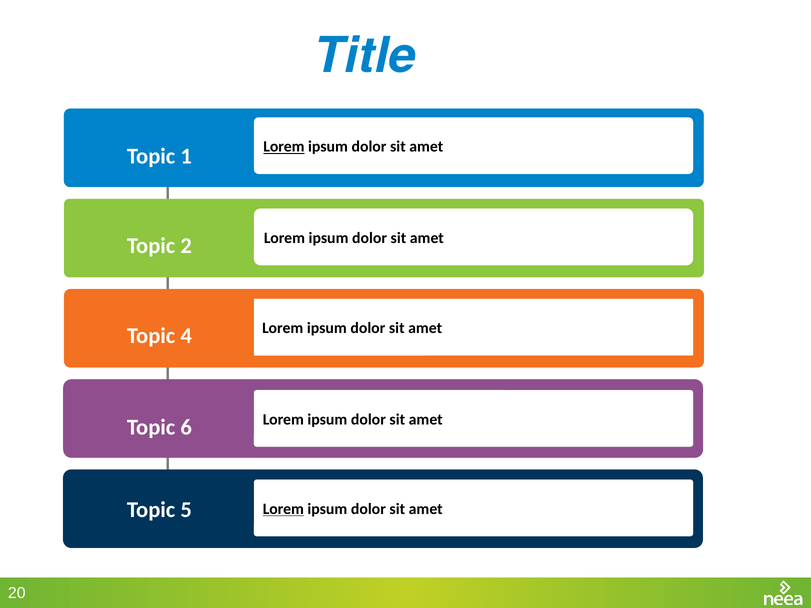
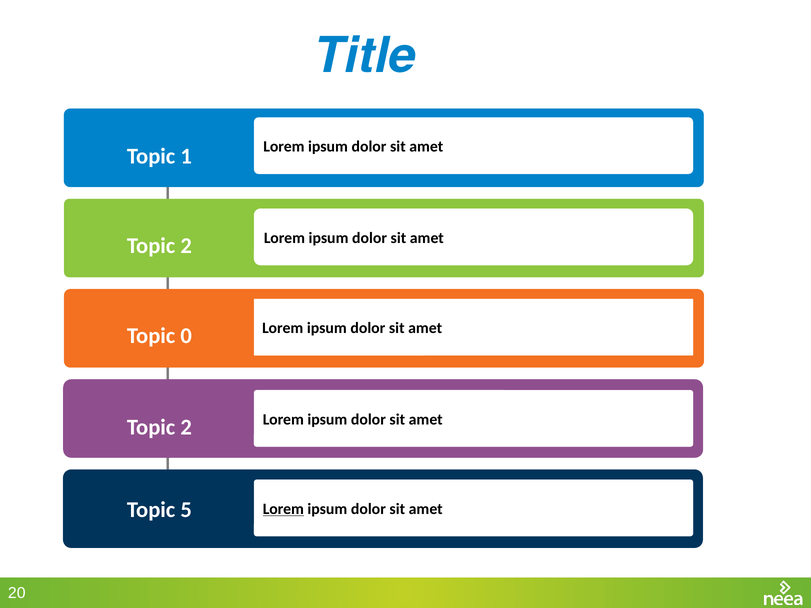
Lorem underline: present -> none (284, 147)
4: 4 -> 0 (186, 336)
6: 6 -> 2 (186, 427)
